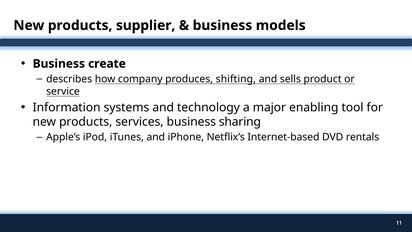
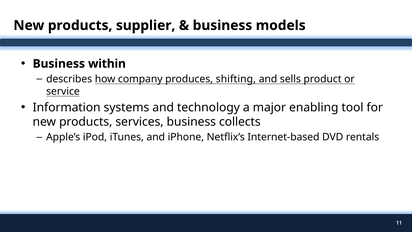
create: create -> within (107, 64)
sharing: sharing -> collects (240, 122)
